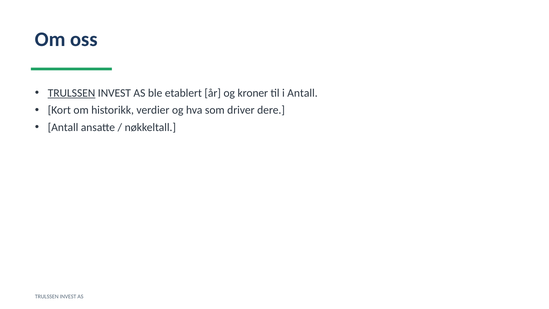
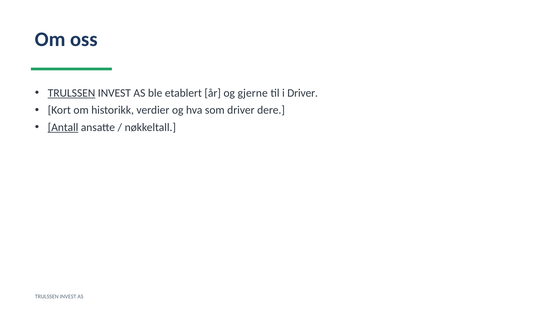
kroner: kroner -> gjerne (253, 93)
i Antall: Antall -> Driver (303, 93)
Antall underline: none -> present (63, 127)
